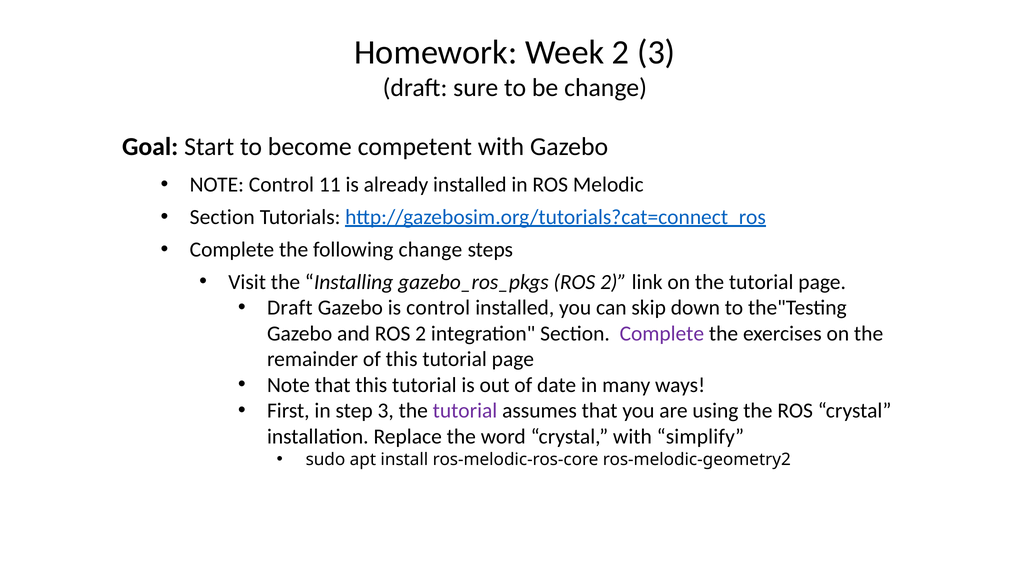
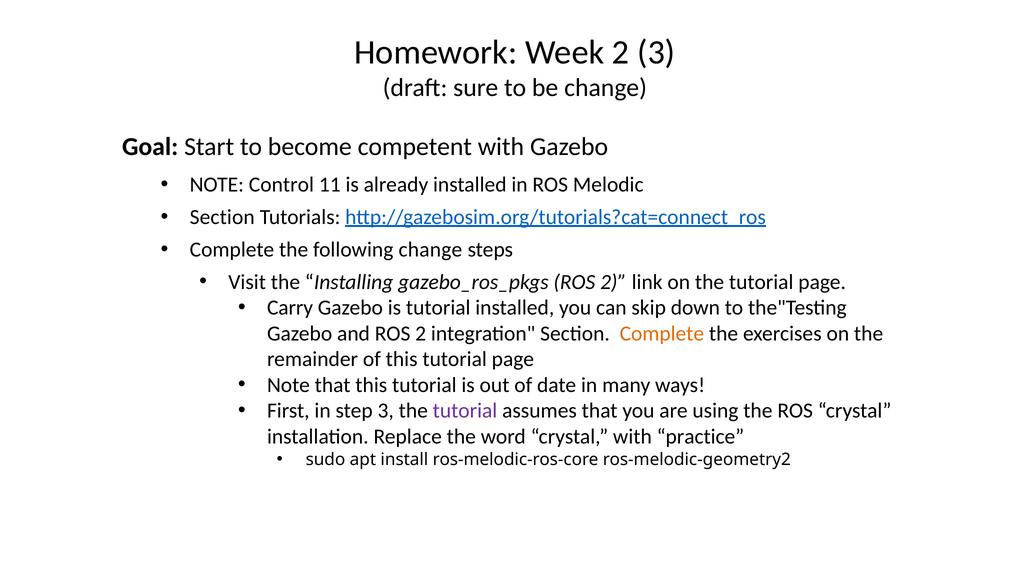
Draft: Draft -> Carry (290, 308)
is control: control -> tutorial (438, 308)
Complete colour: purple -> orange (662, 333)
simplify: simplify -> practice (700, 437)
